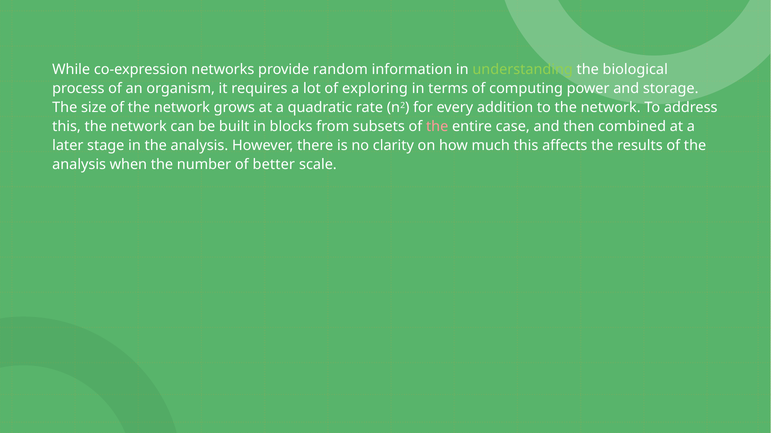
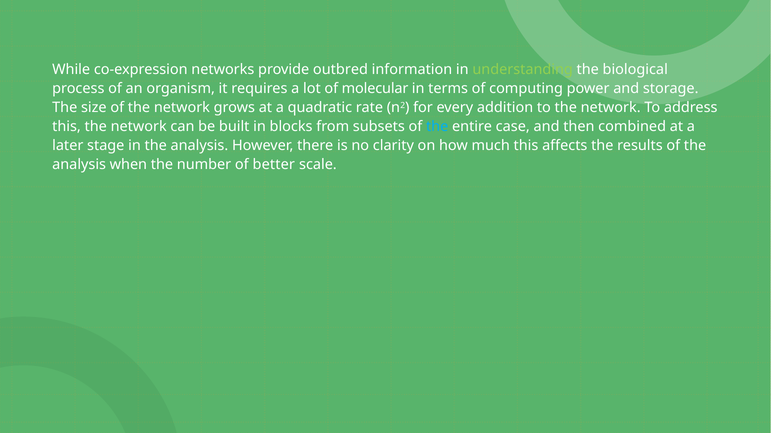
random: random -> outbred (340, 70)
exploring: exploring -> molecular (375, 89)
the colour: pink -> light blue (437, 127)
